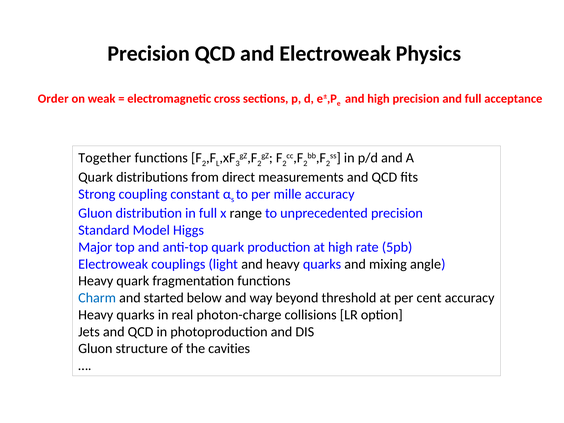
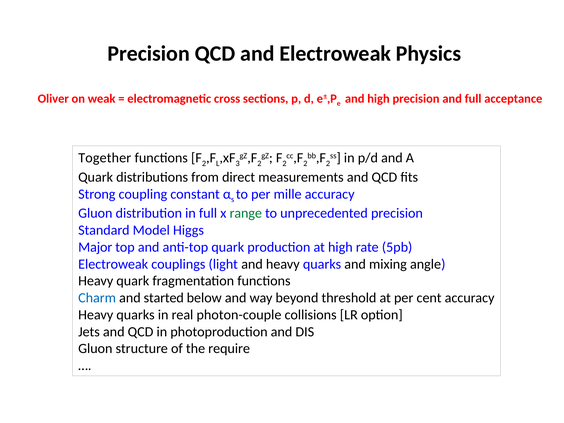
Order: Order -> Oliver (53, 99)
range colour: black -> green (246, 213)
photon-charge: photon-charge -> photon-couple (239, 315)
cavities: cavities -> require (229, 349)
